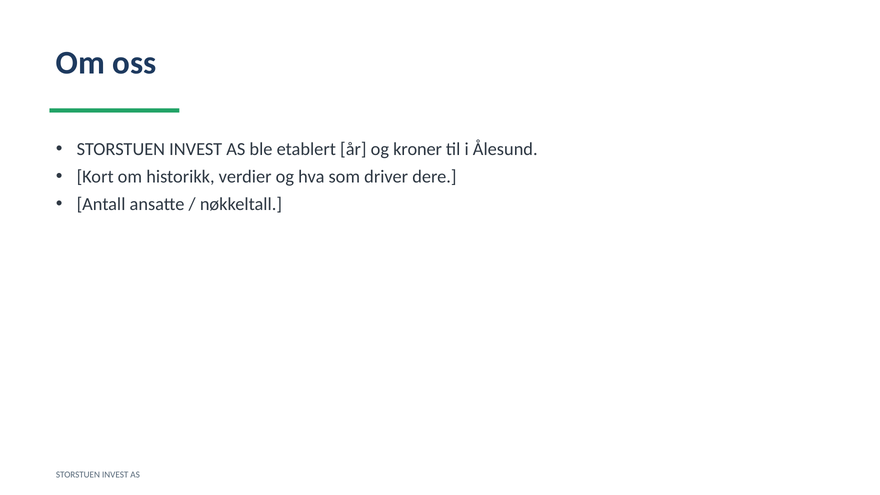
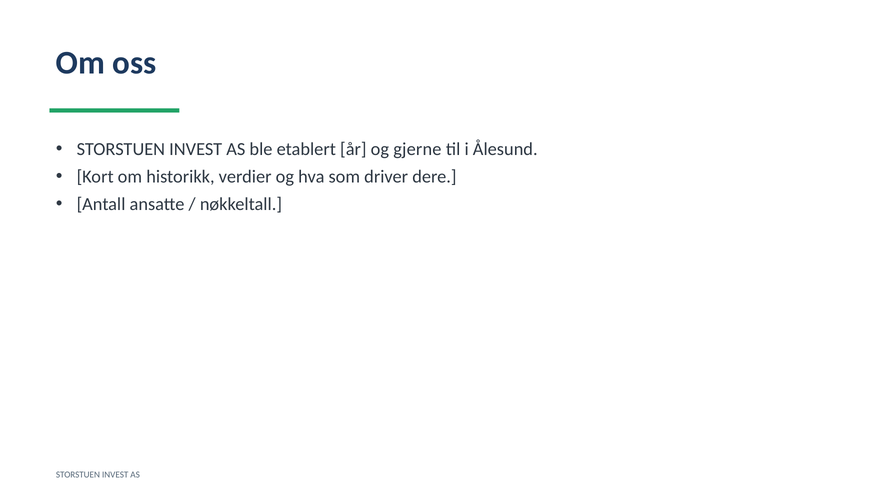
kroner: kroner -> gjerne (417, 149)
